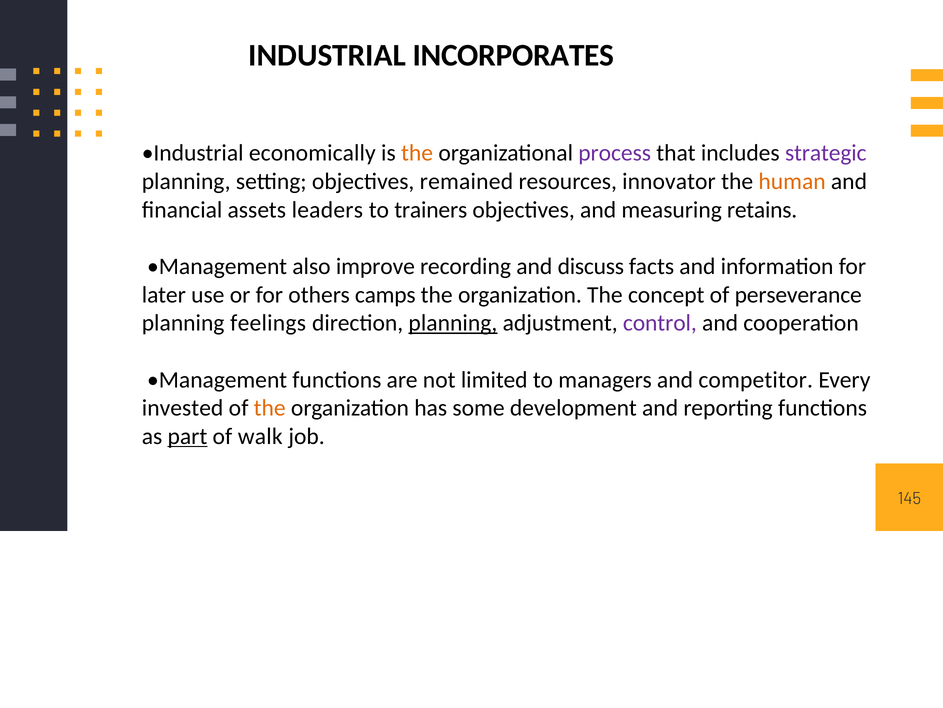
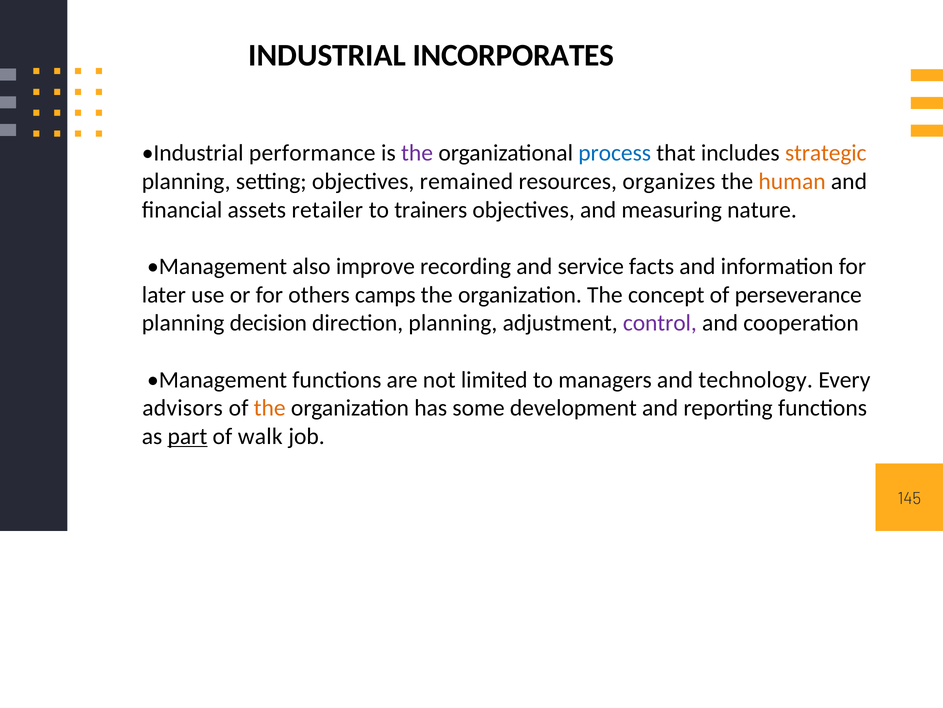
economically: economically -> performance (312, 153)
the colour: orange -> purple (417, 153)
process colour: purple -> blue (615, 153)
strategic colour: purple -> orange (826, 153)
innovator: innovator -> organizes (669, 181)
leaders: leaders -> retailer (327, 210)
retains: retains -> nature (762, 210)
discuss: discuss -> service (591, 266)
feelings: feelings -> decision (268, 323)
planning underline: present -> none (453, 323)
competitor: competitor -> technology (756, 379)
invested: invested -> advisors (183, 408)
